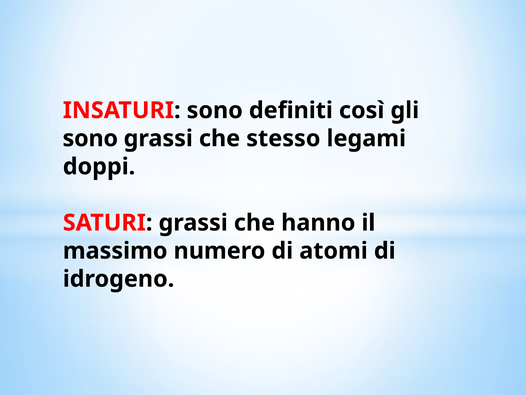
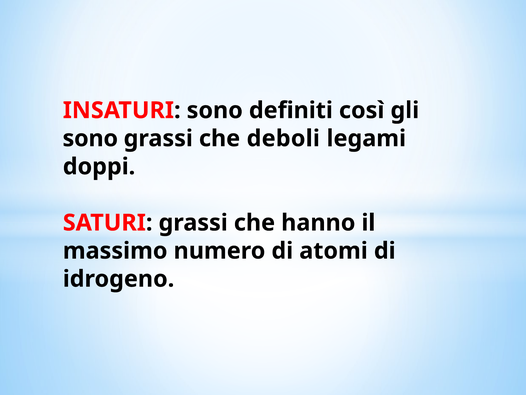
stesso: stesso -> deboli (283, 138)
